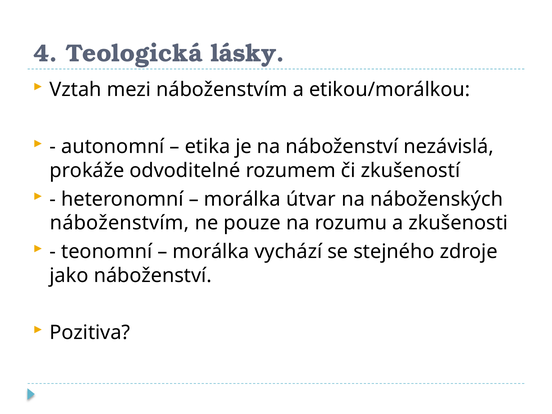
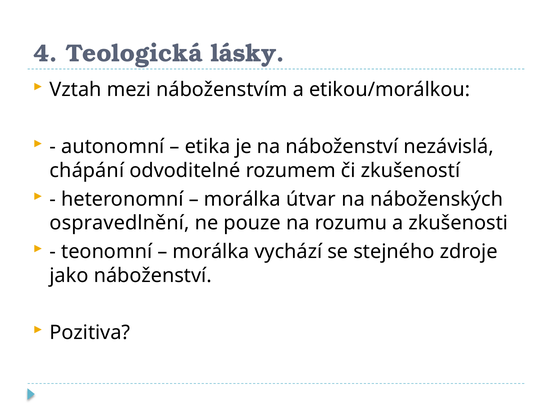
prokáže: prokáže -> chápání (87, 171)
náboženstvím: náboženstvím -> ospravedlnění (120, 223)
